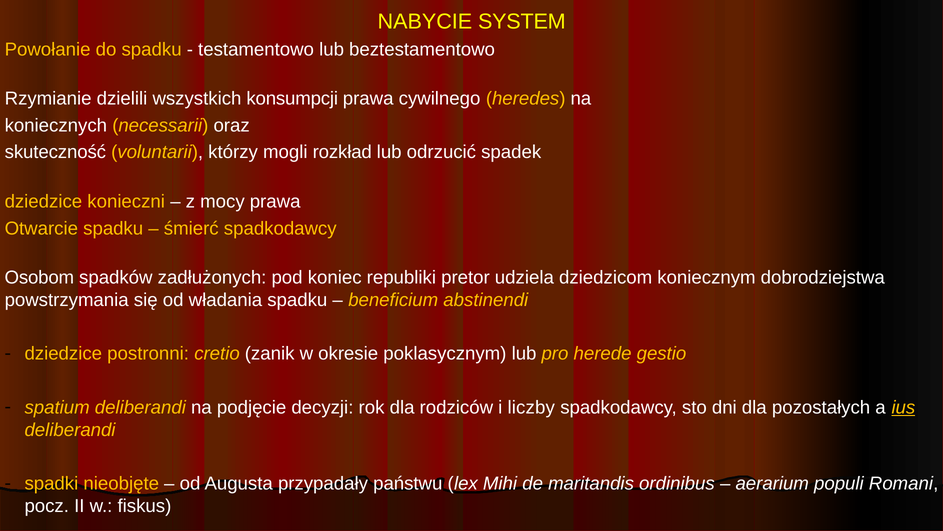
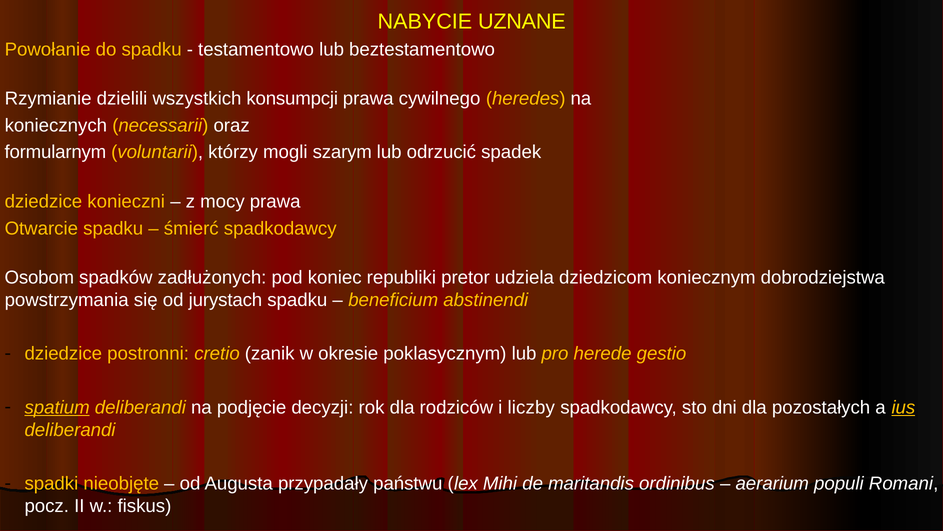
SYSTEM: SYSTEM -> UZNANE (522, 22)
skuteczność: skuteczność -> formularnym (55, 152)
rozkład: rozkład -> szarym (342, 152)
władania: władania -> jurystach (225, 300)
spatium underline: none -> present (57, 407)
